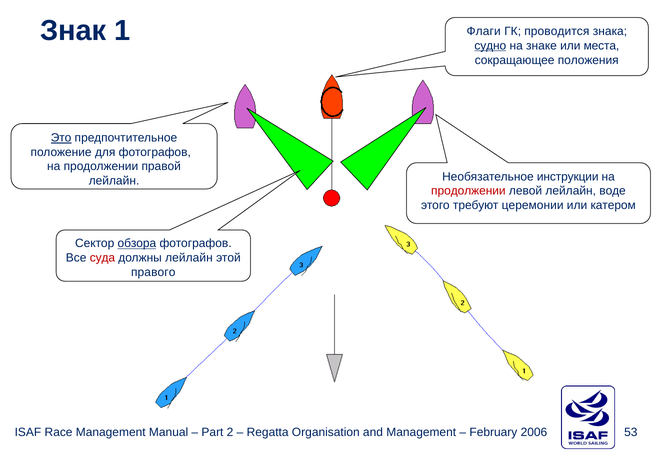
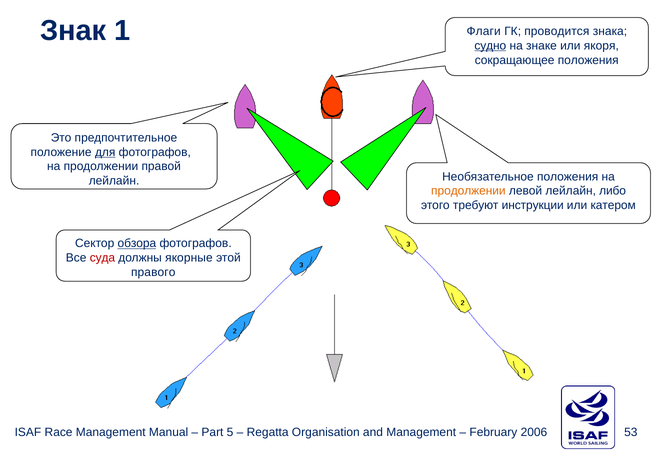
места: места -> якоря (601, 46)
Это underline: present -> none (61, 138)
для underline: none -> present (105, 152)
Необязательное инструкции: инструкции -> положения (568, 177)
продолжении colour: red -> orange (468, 191)
воде: воде -> либо (613, 191)
церемонии: церемонии -> инструкции (533, 205)
должны лейлайн: лейлайн -> якорные (189, 258)
2: 2 -> 5 (230, 432)
